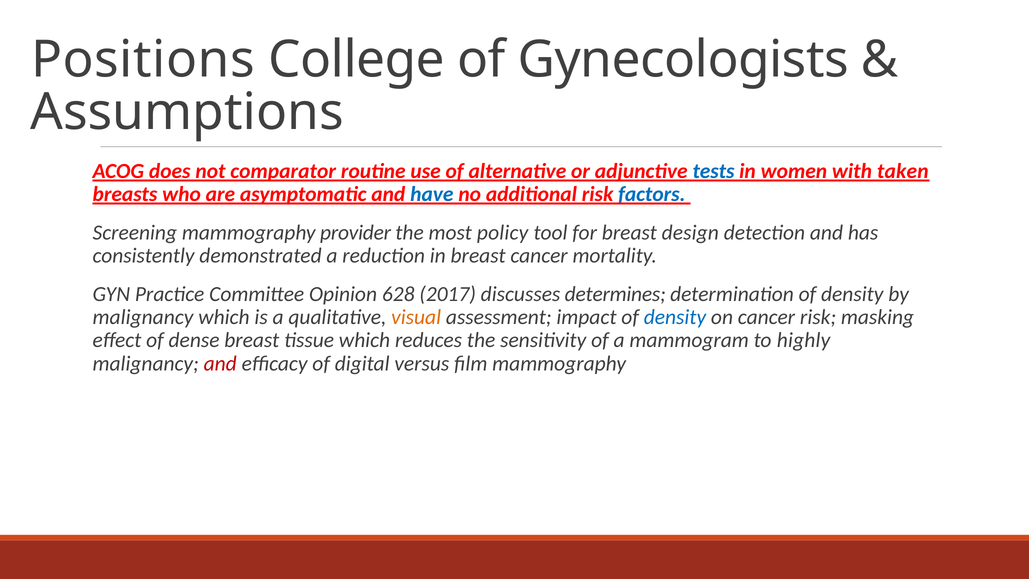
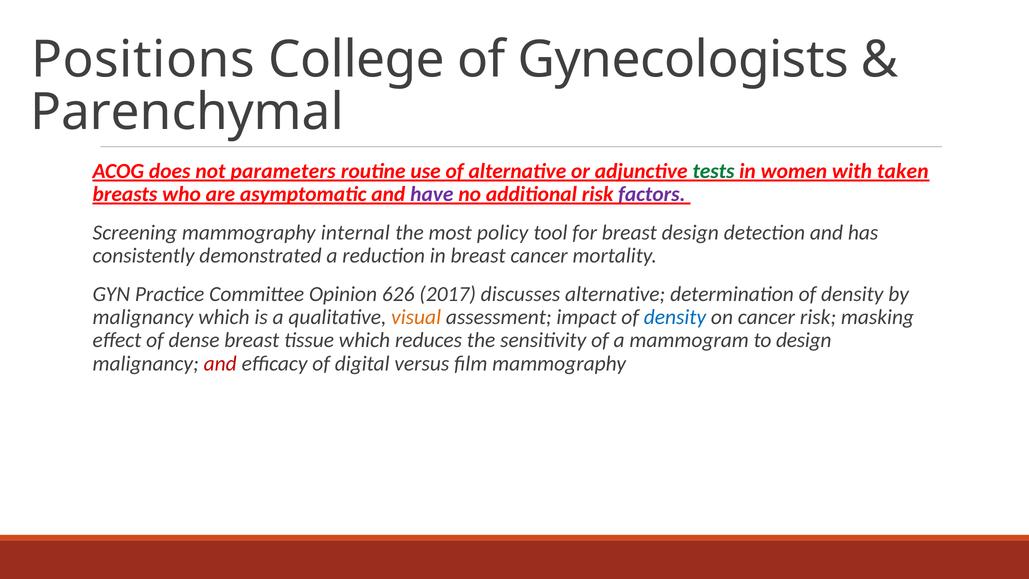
Assumptions: Assumptions -> Parenchymal (187, 112)
comparator: comparator -> parameters (283, 171)
tests colour: blue -> green (713, 171)
have colour: blue -> purple (432, 194)
factors colour: blue -> purple (652, 194)
provider: provider -> internal (355, 232)
628: 628 -> 626 (398, 294)
discusses determines: determines -> alternative (615, 294)
to highly: highly -> design (804, 340)
